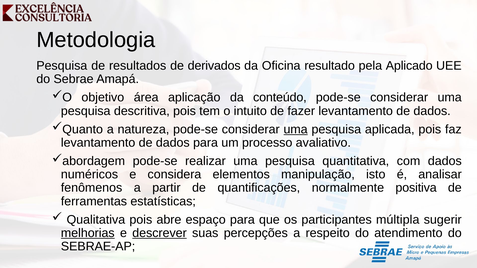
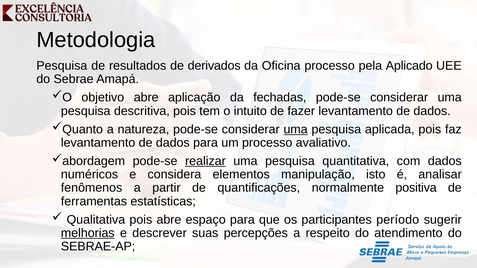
Oficina resultado: resultado -> processo (330, 66)
objetivo área: área -> abre (146, 98)
conteúdo: conteúdo -> fechadas (280, 98)
realizar underline: none -> present (205, 161)
múltipla: múltipla -> período (398, 220)
descrever underline: present -> none (160, 233)
